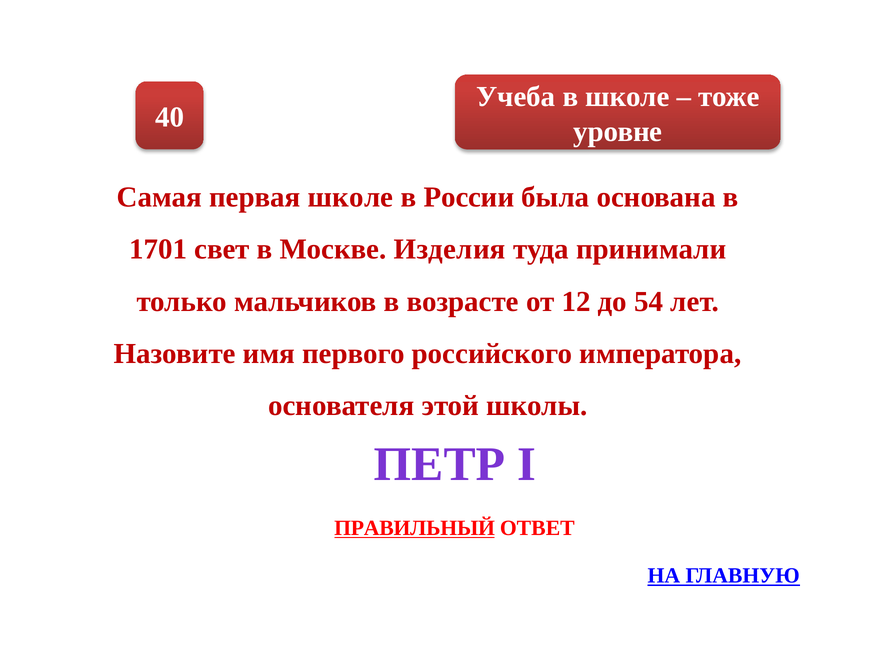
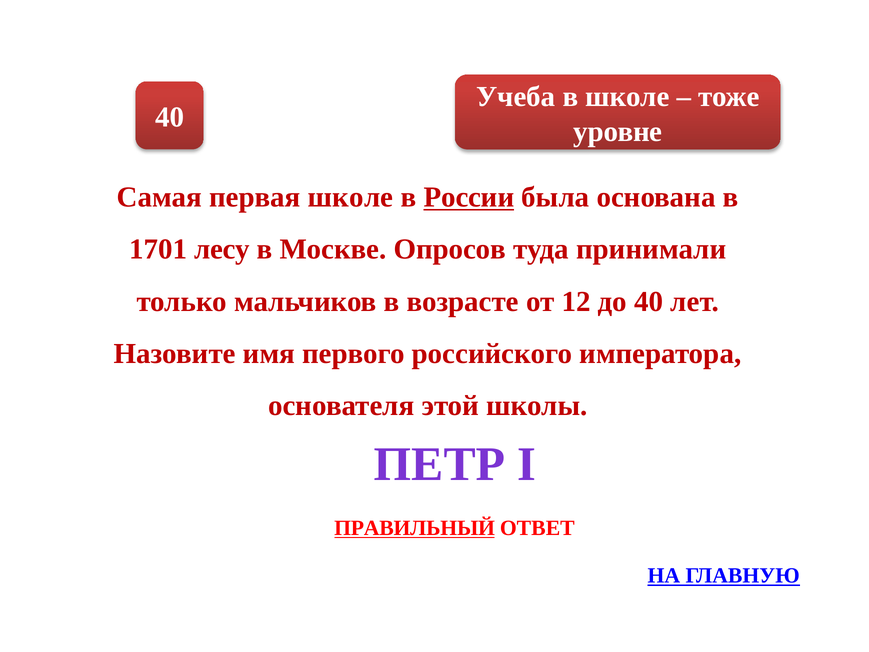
России underline: none -> present (469, 197)
свет: свет -> лесу (222, 249)
Изделия: Изделия -> Опросов (450, 249)
до 54: 54 -> 40 (649, 301)
